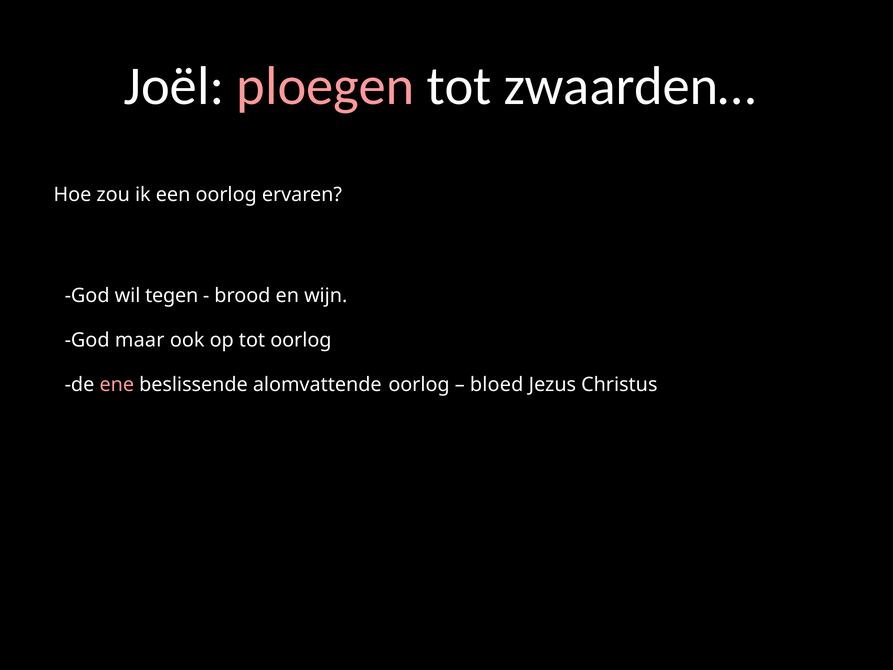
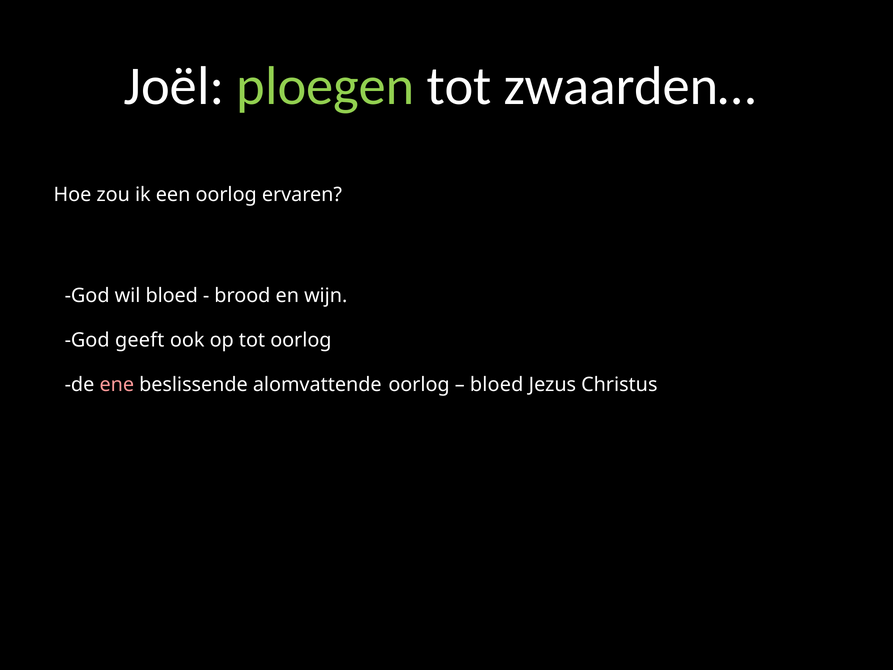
ploegen colour: pink -> light green (326, 86)
wil tegen: tegen -> bloed (172, 295)
maar: maar -> geeft (140, 340)
